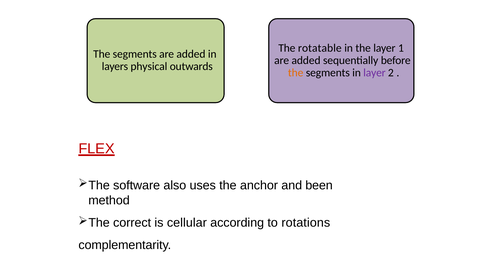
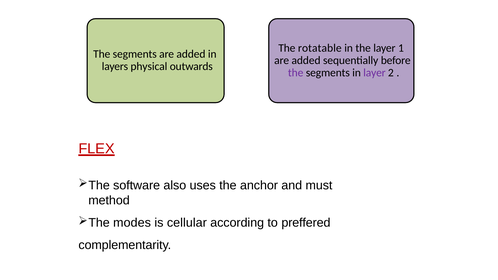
the colour: orange -> purple (296, 73)
been: been -> must (319, 185)
correct: correct -> modes (132, 223)
rotations: rotations -> preffered (306, 223)
